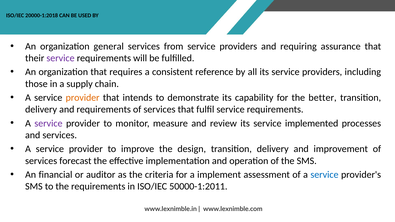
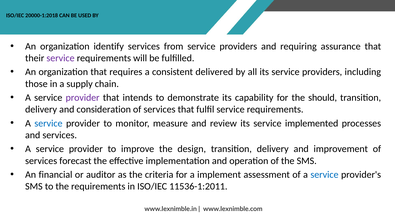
general: general -> identify (109, 46)
reference: reference -> delivered (214, 72)
provider colour: orange -> purple (83, 98)
better: better -> should (323, 98)
and requirements: requirements -> consideration (104, 110)
service colour: purple -> blue (48, 123)
50000-1:2011: 50000-1:2011 -> 11536-1:2011 (198, 187)
